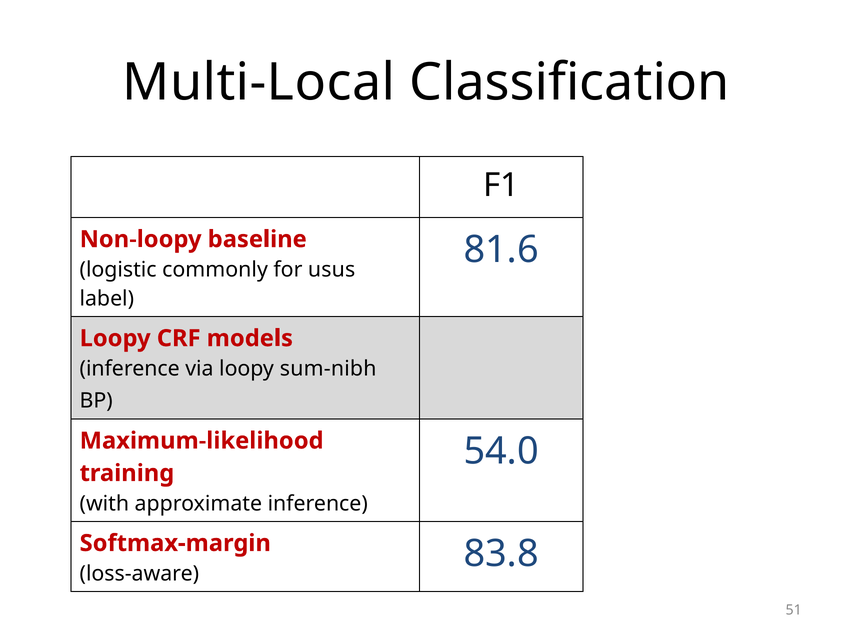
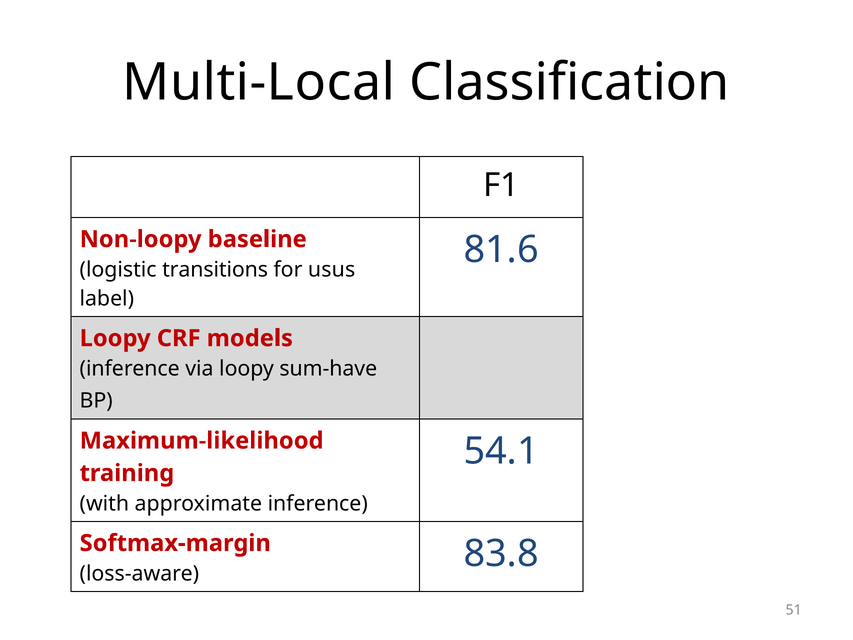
commonly: commonly -> transitions (215, 270)
sum-nibh: sum-nibh -> sum-have (328, 369)
54.0: 54.0 -> 54.1 (501, 451)
